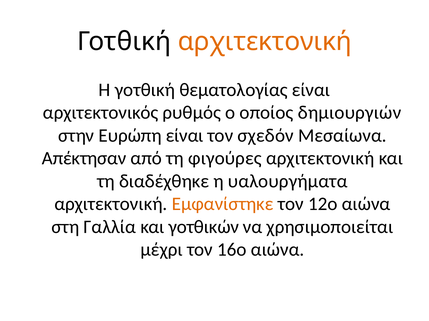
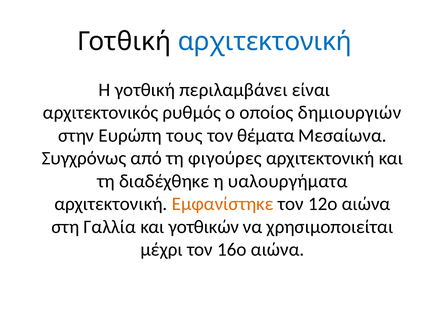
αρχιτεκτονική colour: orange -> blue (265, 42)
θεματολογίας: θεματολογίας -> περιλαμβάνει (233, 90)
Ευρώπη είναι: είναι -> τους (184, 136)
σχεδόν: σχεδόν -> θέματα (266, 136)
Απέκτησαν: Απέκτησαν -> Συγχρόνως (84, 159)
